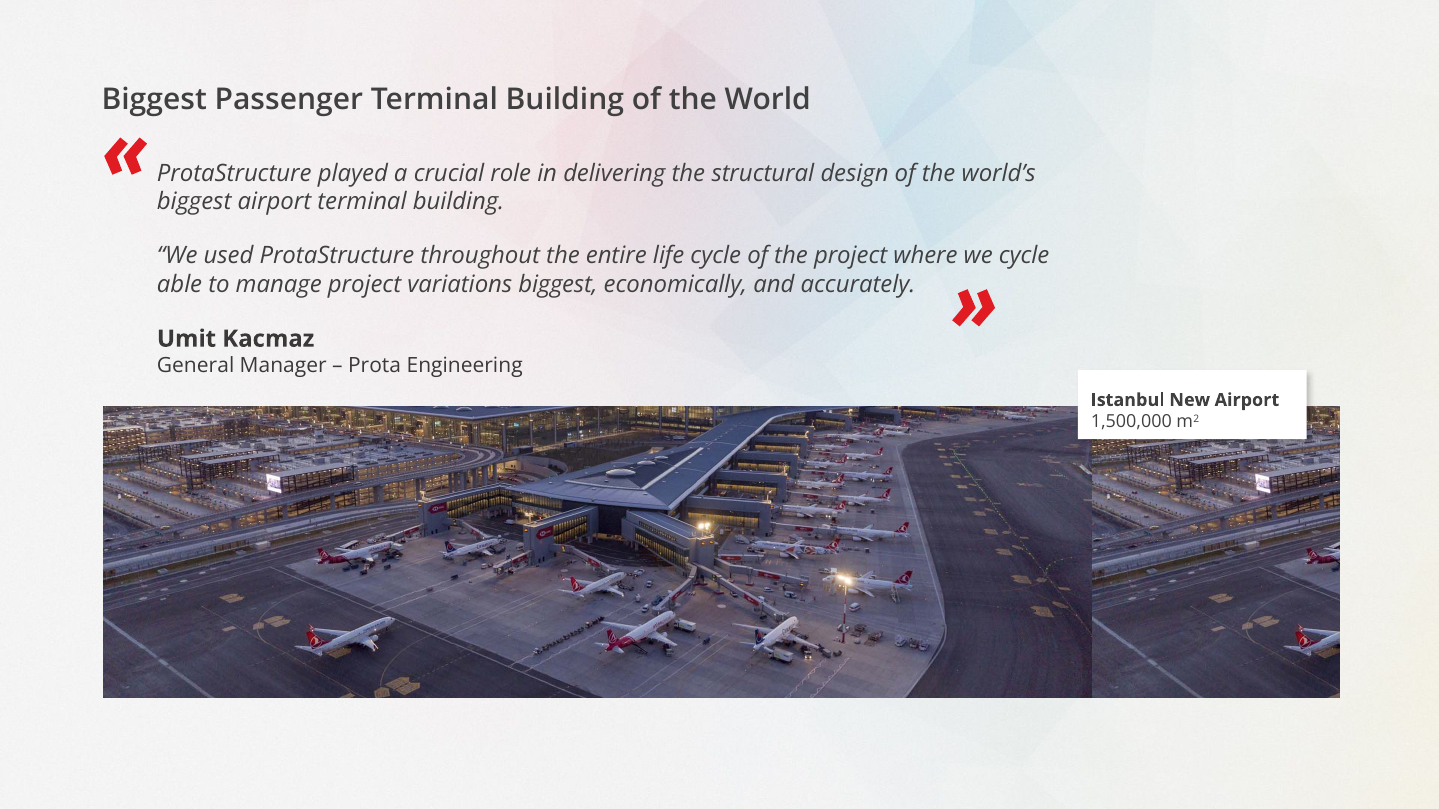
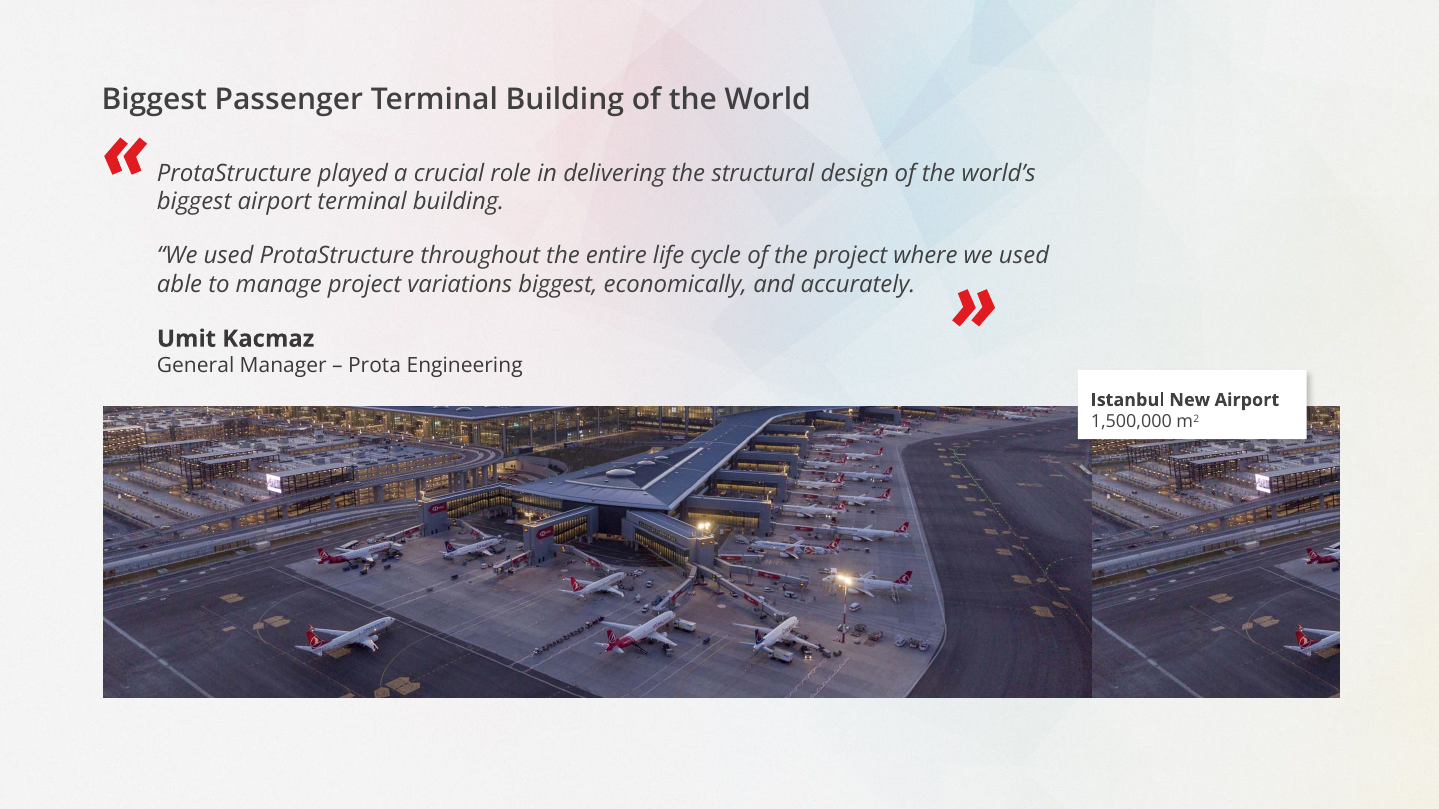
where we cycle: cycle -> used (1024, 256)
